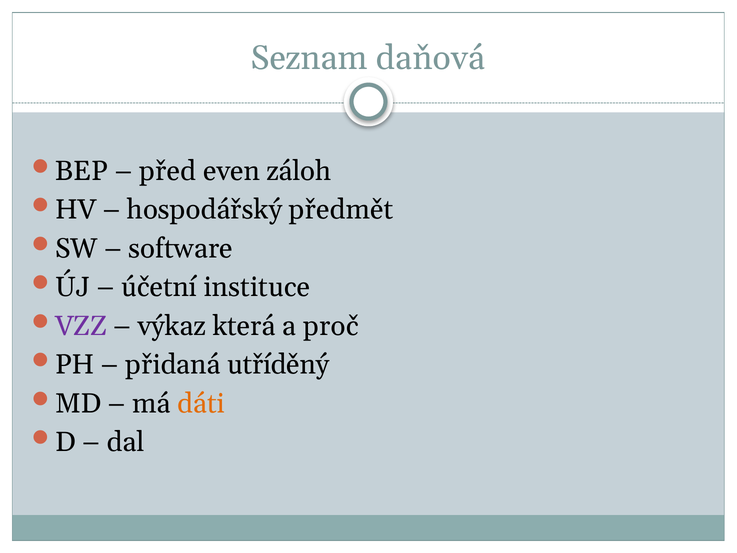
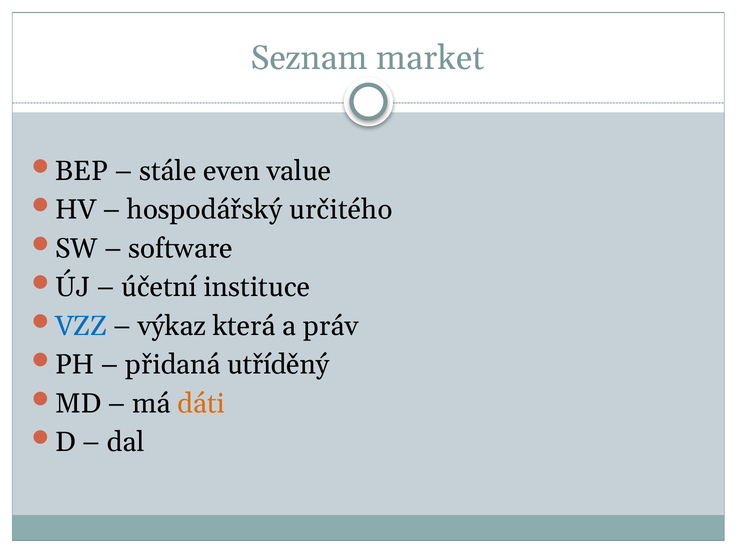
daňová: daňová -> market (430, 58)
před: před -> stále (168, 171)
záloh: záloh -> value (299, 171)
předmět: předmět -> určitého (341, 210)
VZZ colour: purple -> blue (81, 326)
proč: proč -> práv (331, 326)
